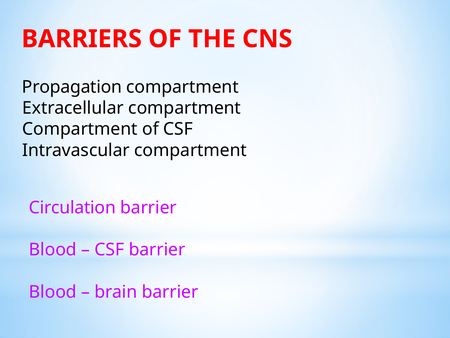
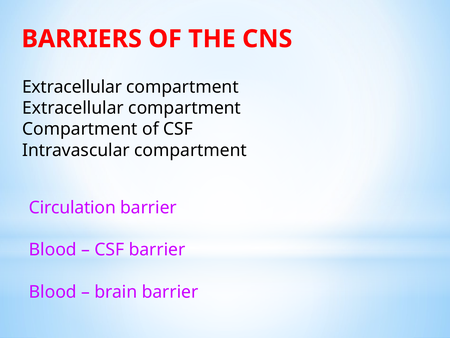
Propagation: Propagation -> Extracellular (72, 87)
